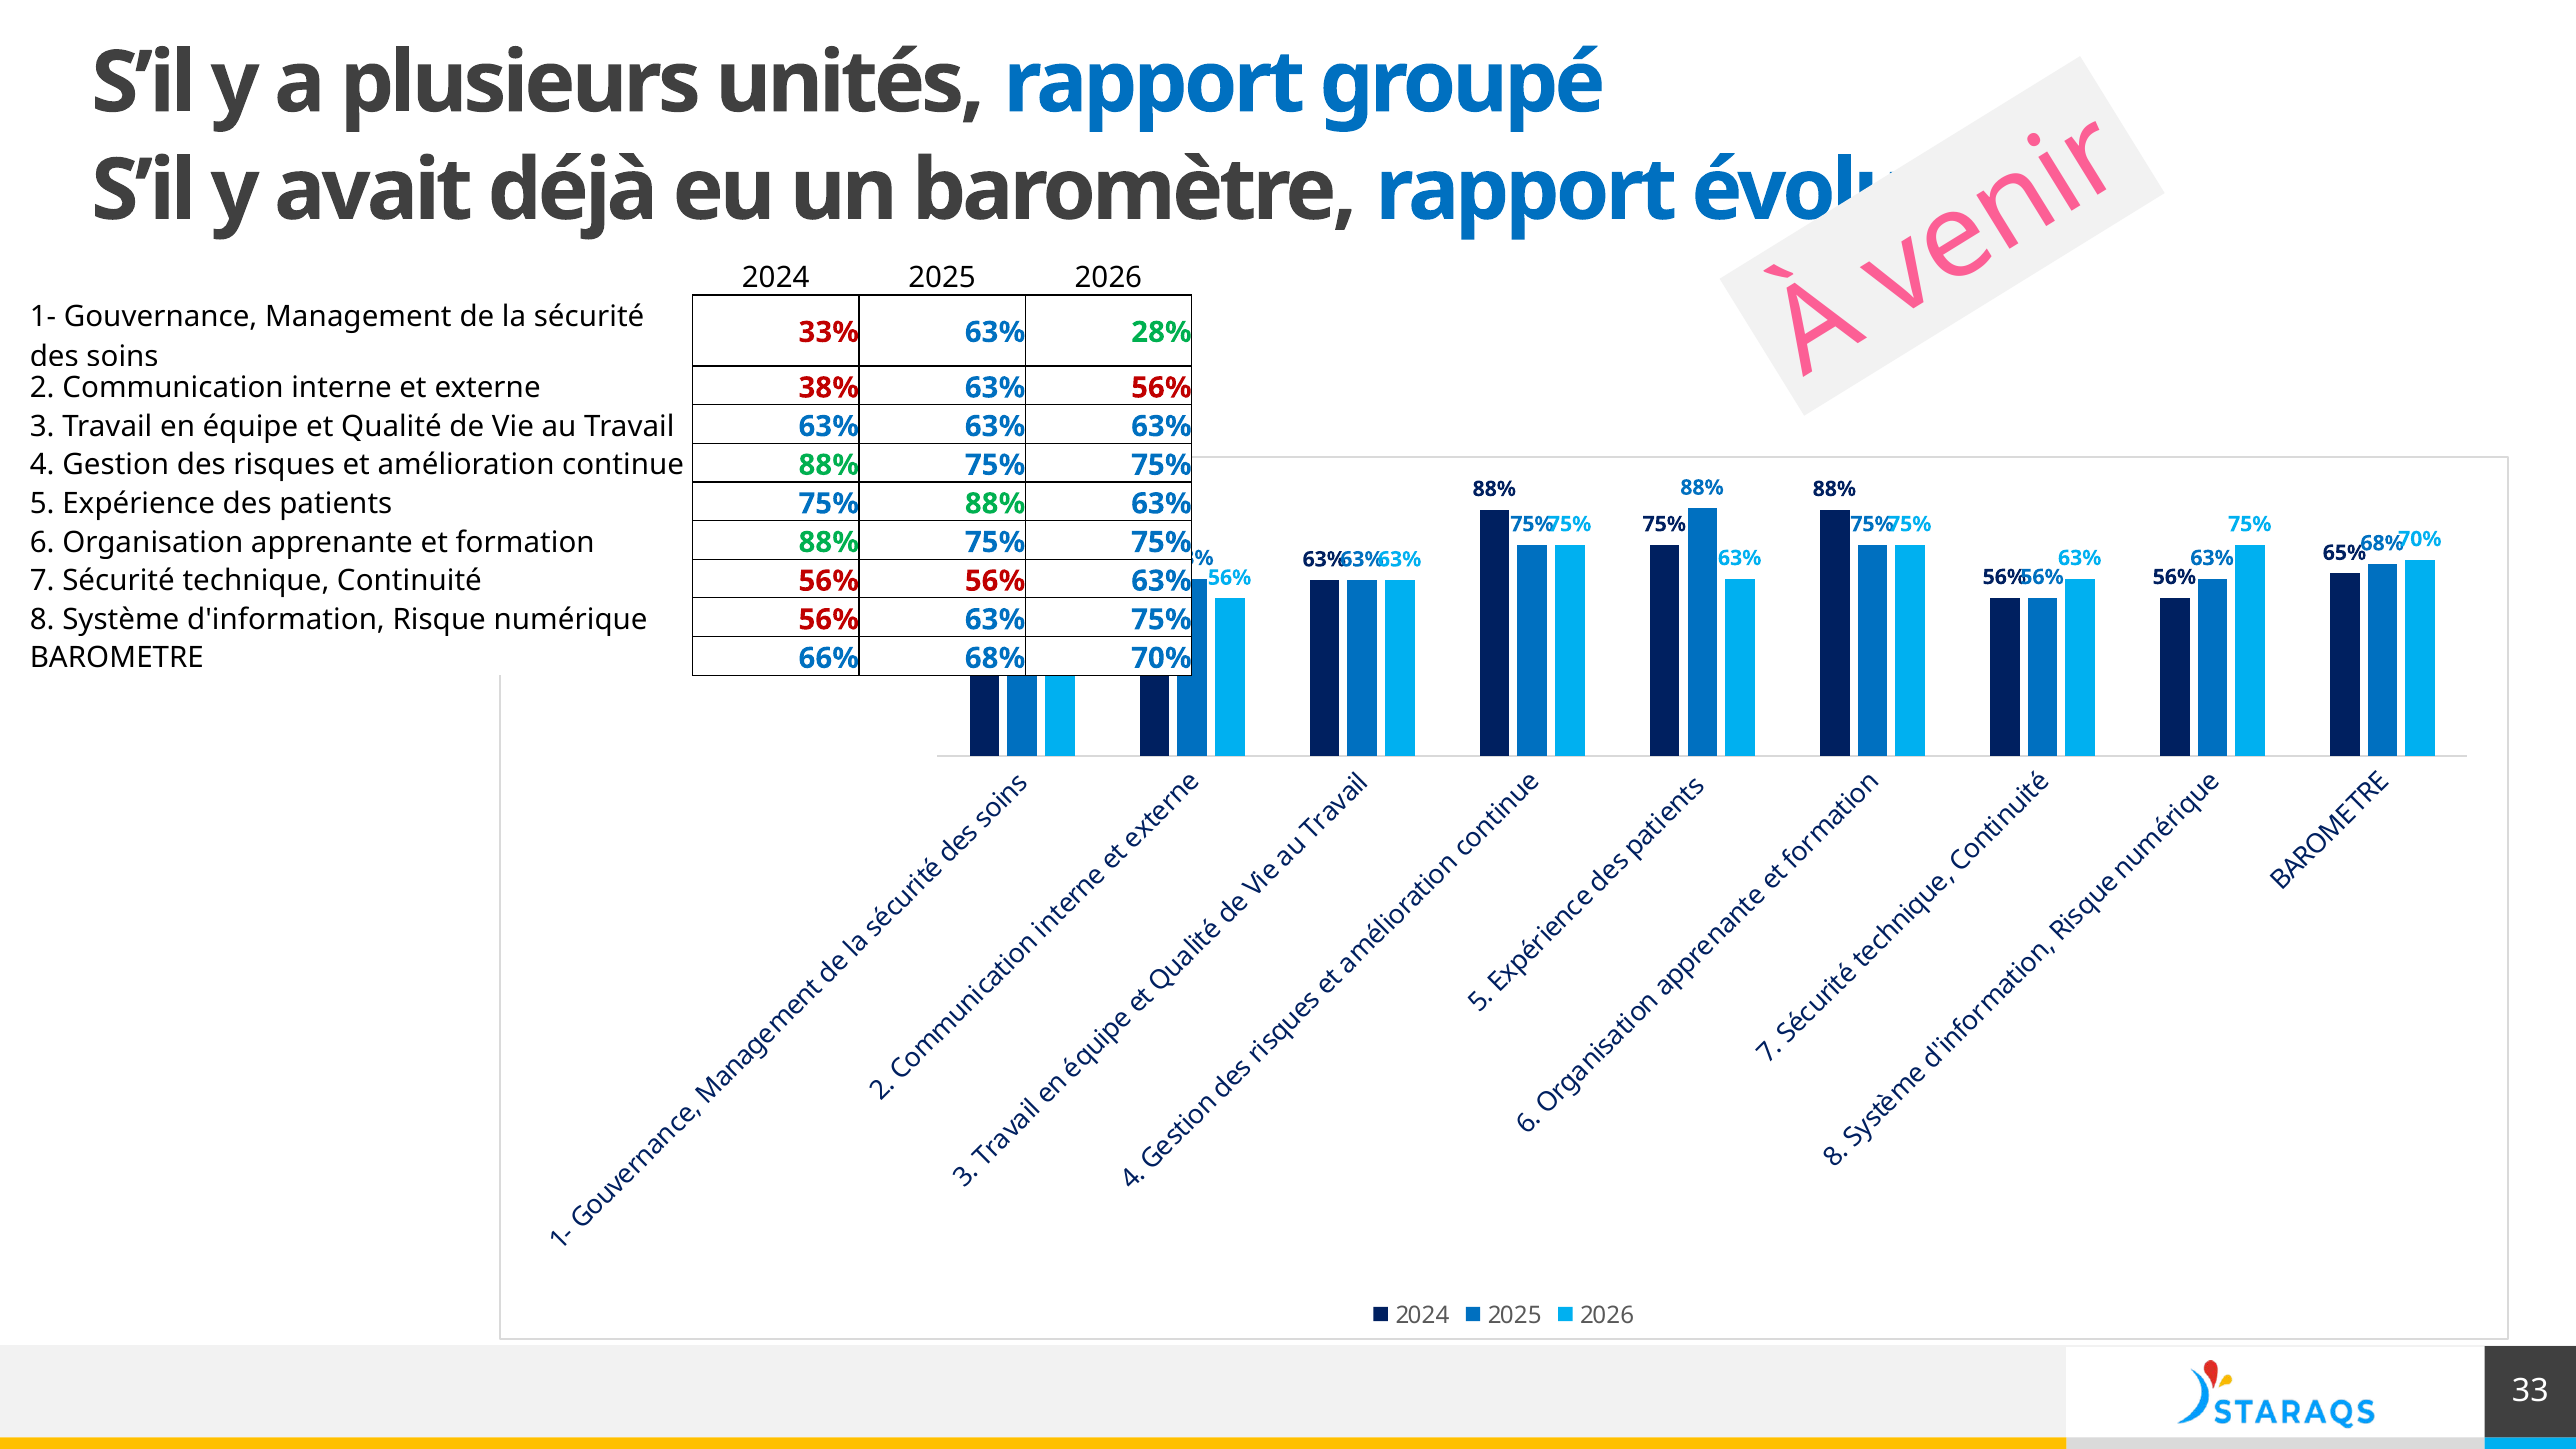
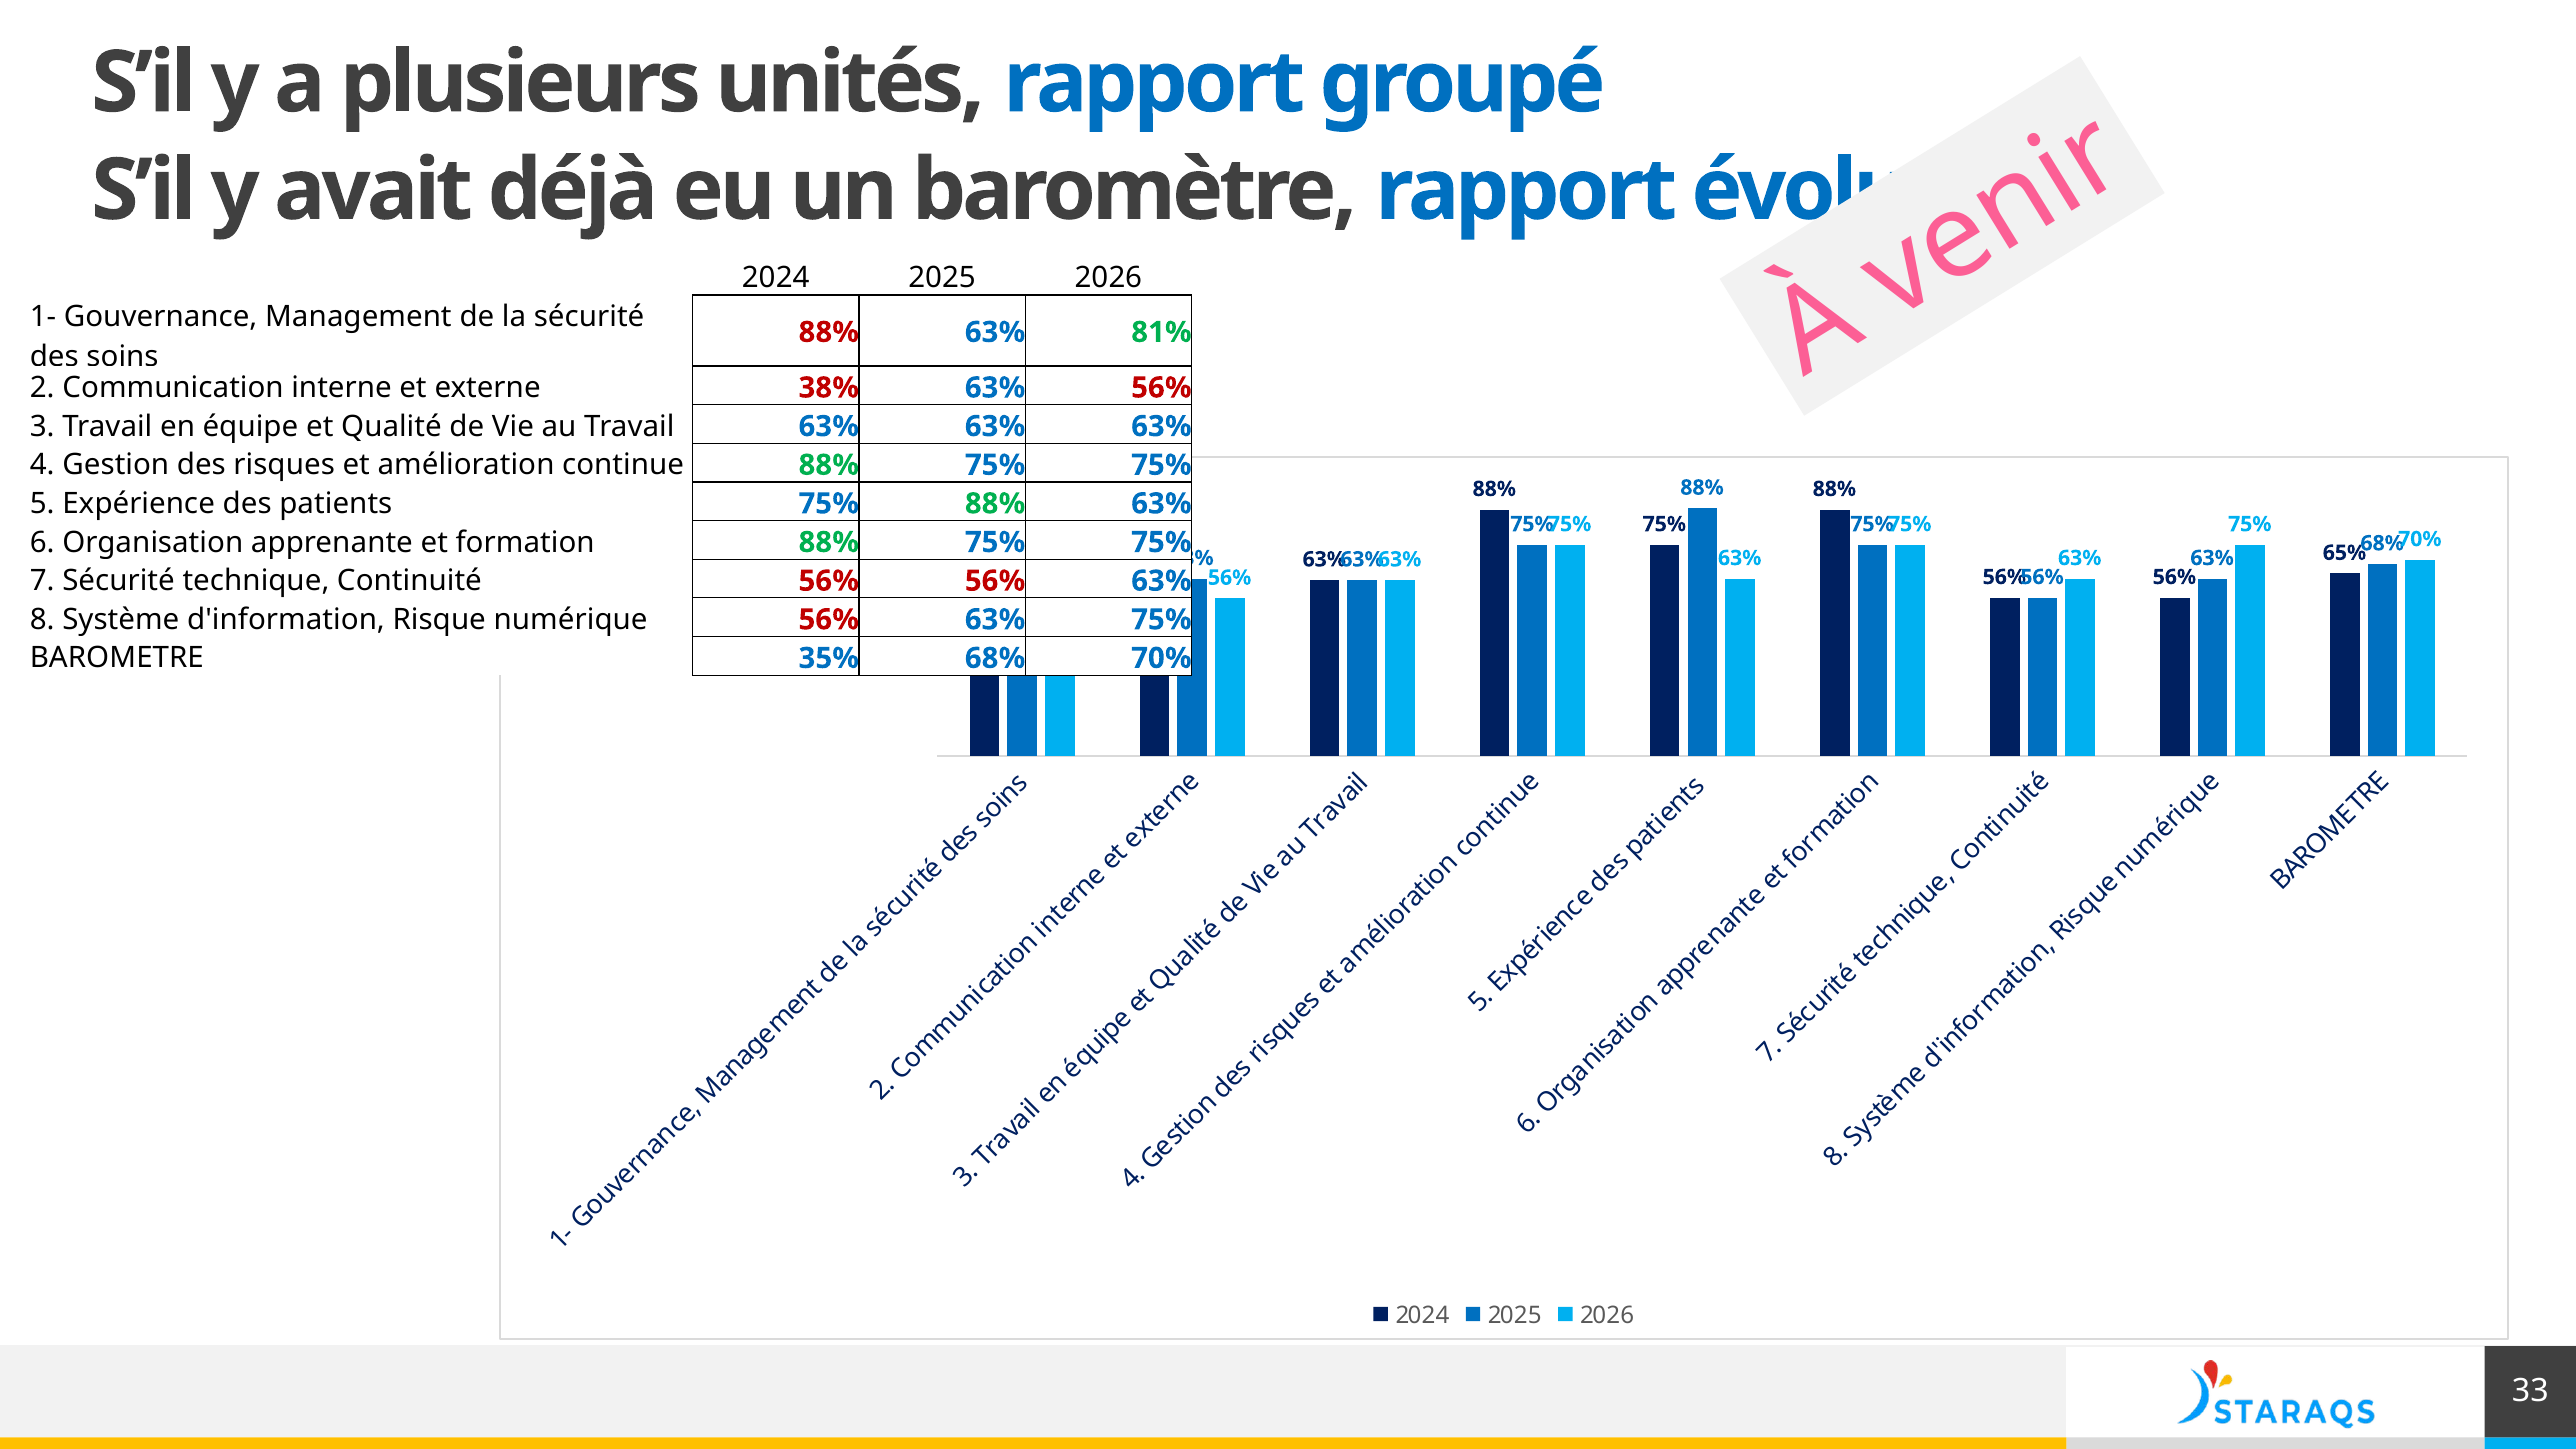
33%: 33% -> 88% (829, 332)
28%: 28% -> 81% (1161, 332)
66%: 66% -> 35% (829, 658)
